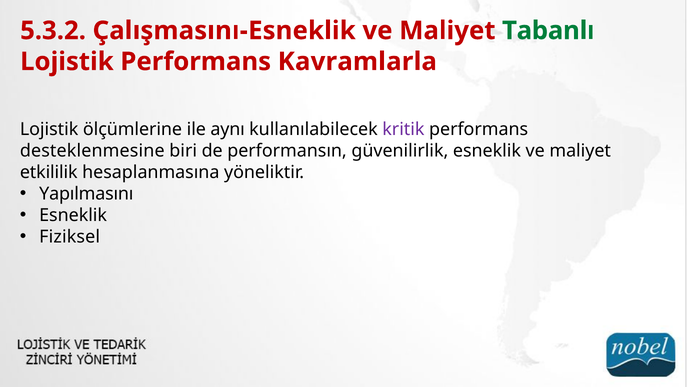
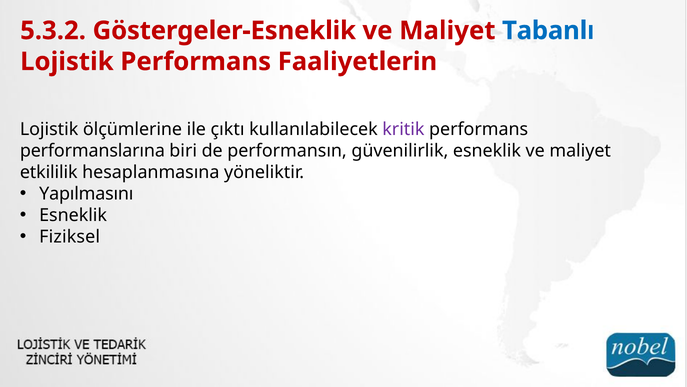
Çalışmasını-Esneklik: Çalışmasını-Esneklik -> Göstergeler-Esneklik (224, 31)
Tabanlı colour: green -> blue (548, 31)
Kavramlarla: Kavramlarla -> Faaliyetlerin (357, 62)
aynı: aynı -> çıktı (228, 129)
desteklenmesine: desteklenmesine -> performanslarına (92, 151)
